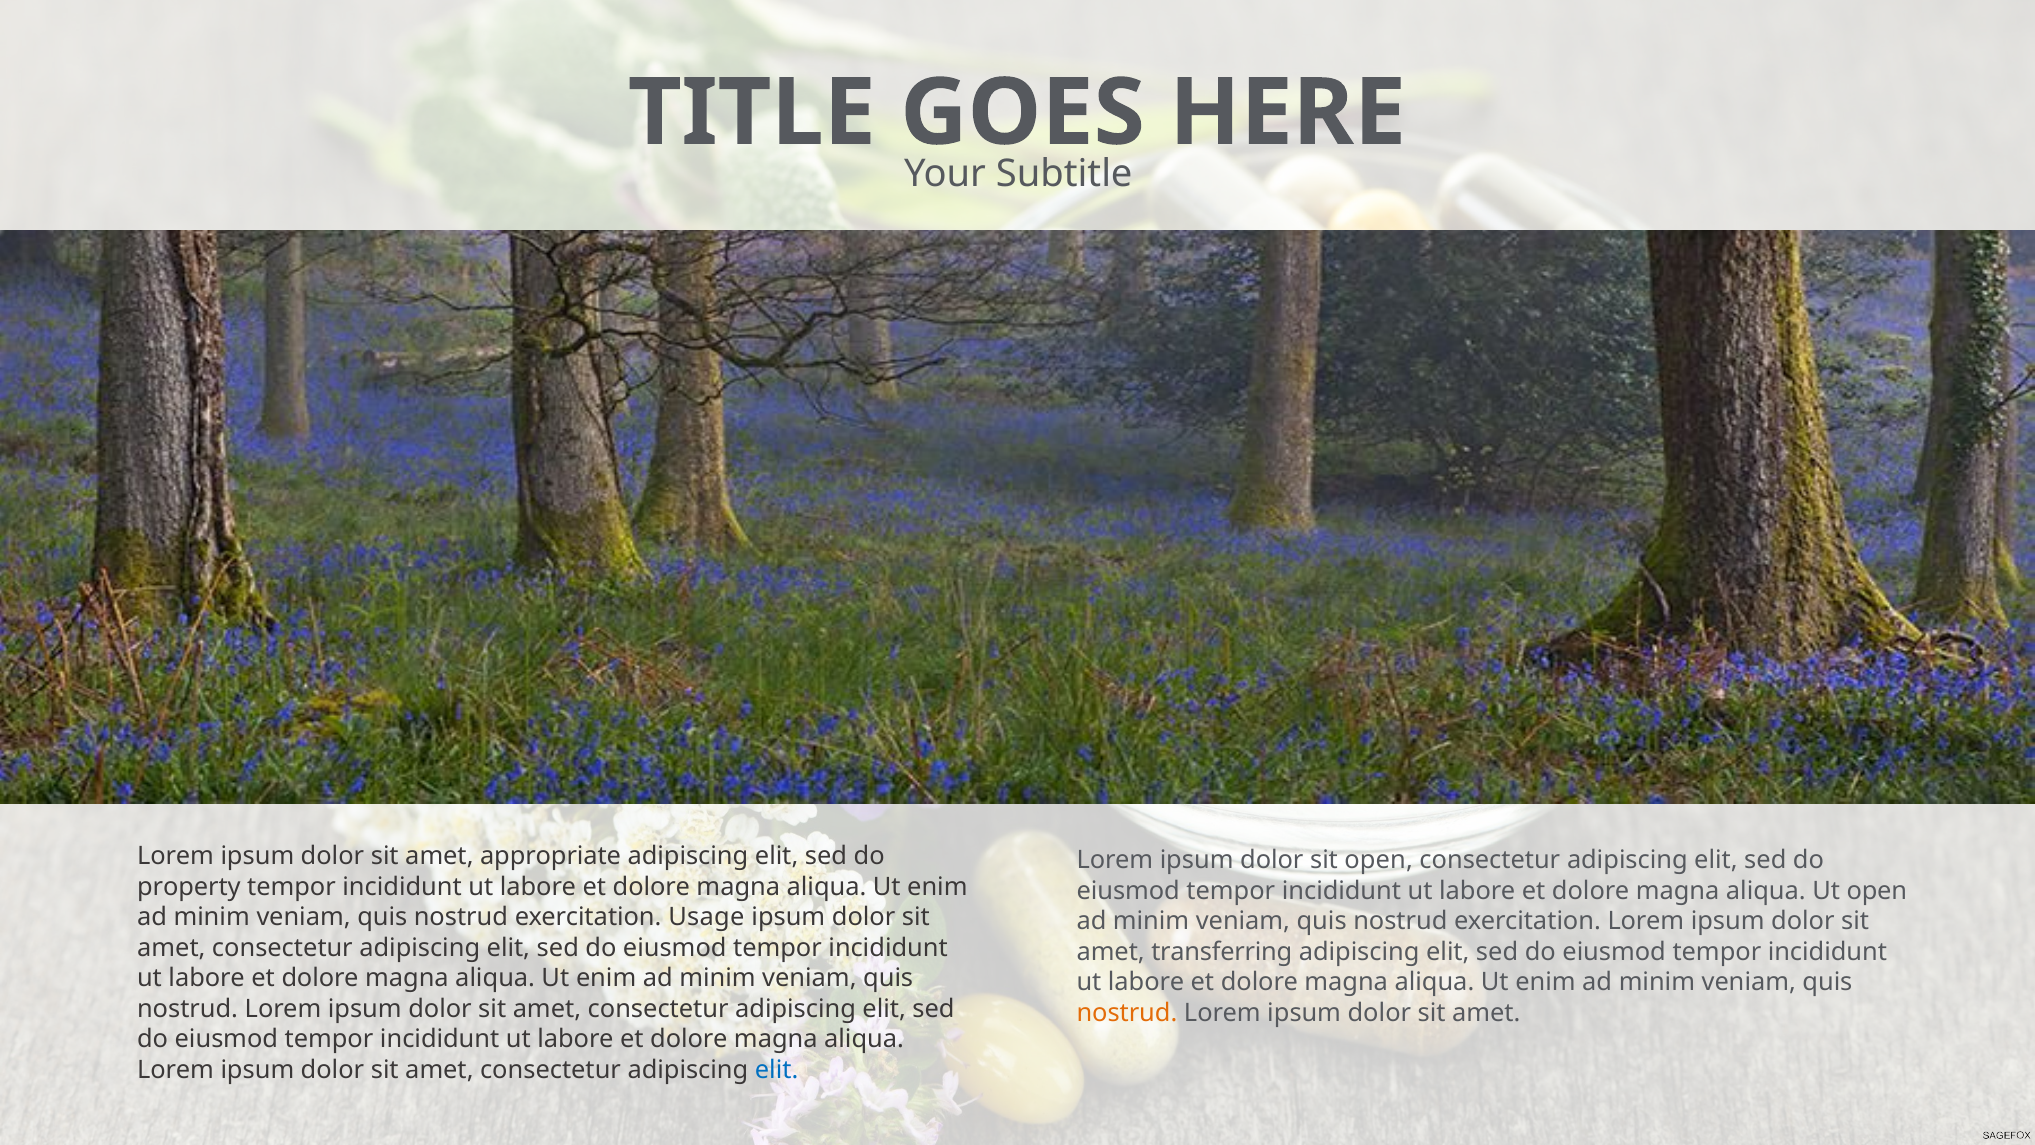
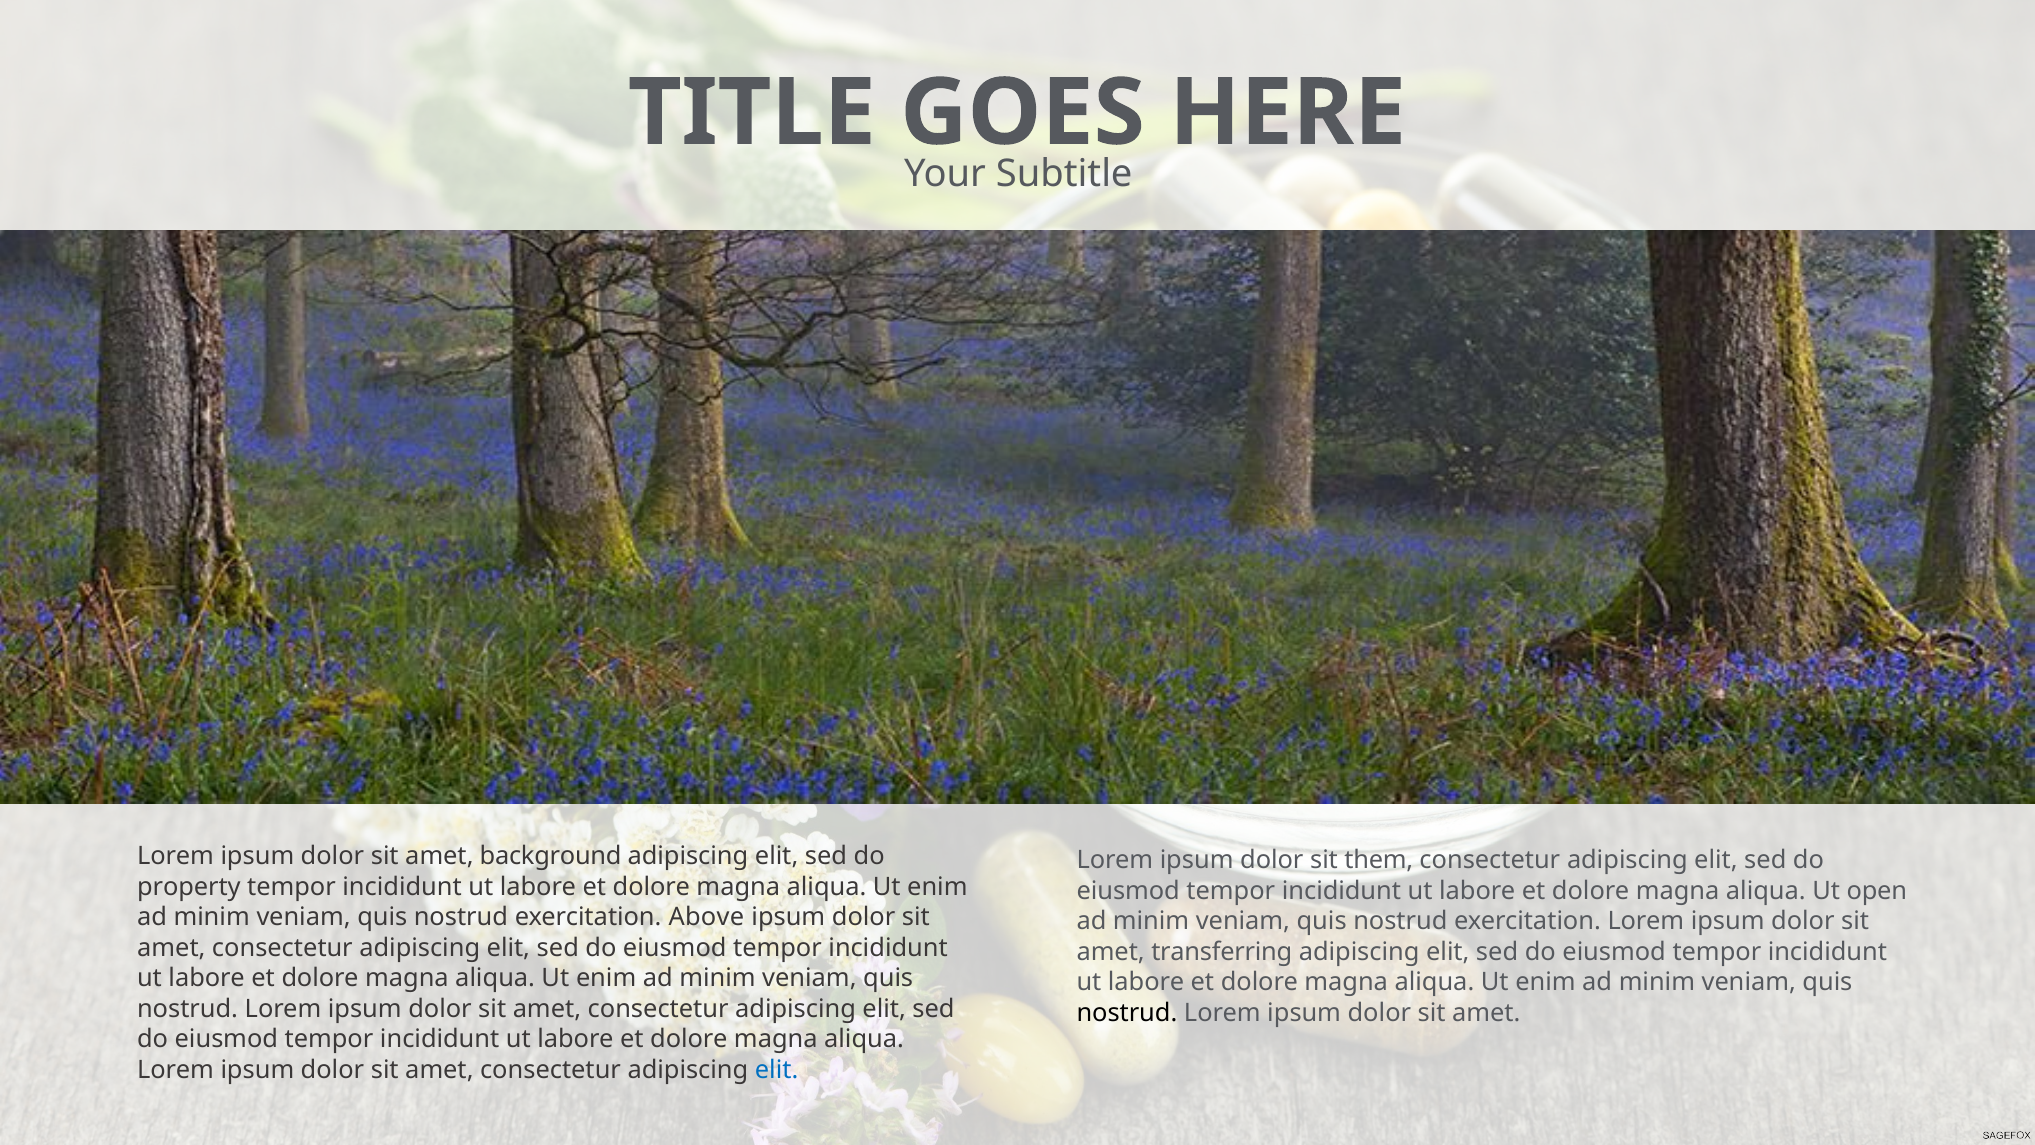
appropriate: appropriate -> background (551, 856)
sit open: open -> them (1379, 860)
Usage: Usage -> Above (706, 917)
nostrud colour: orange -> black (1127, 1013)
